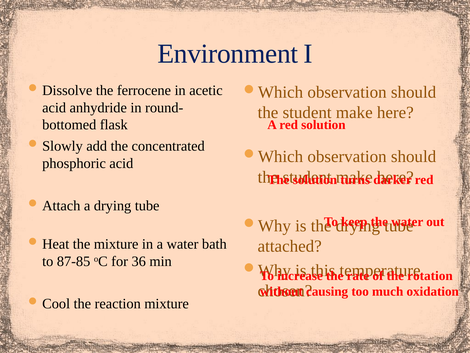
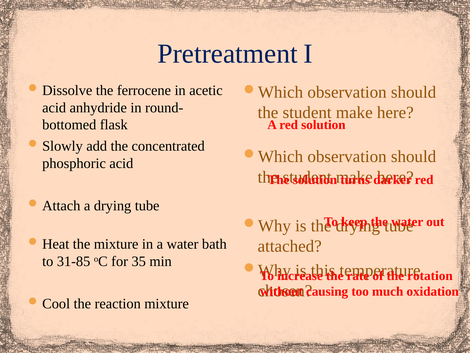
Environment: Environment -> Pretreatment (228, 54)
87-85: 87-85 -> 31-85 (74, 261)
36: 36 -> 35 (139, 261)
